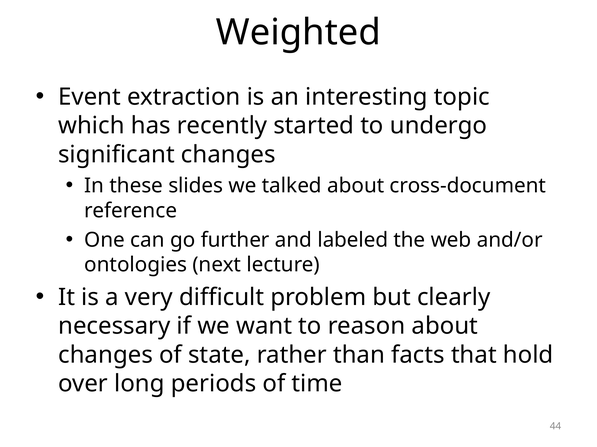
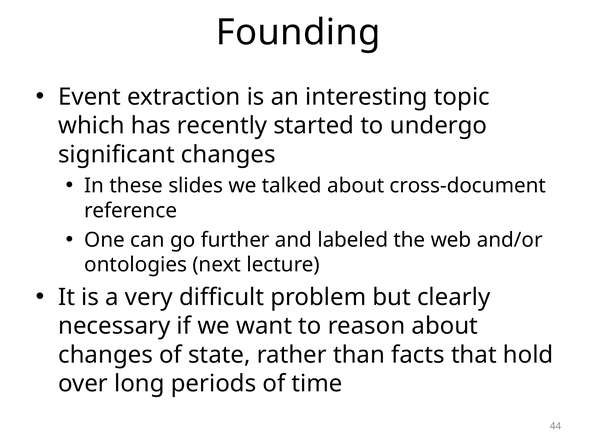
Weighted: Weighted -> Founding (298, 33)
